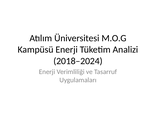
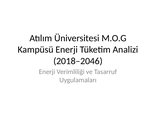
2018–2024: 2018–2024 -> 2018–2046 (78, 61)
